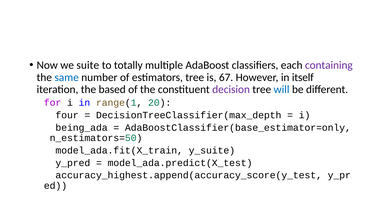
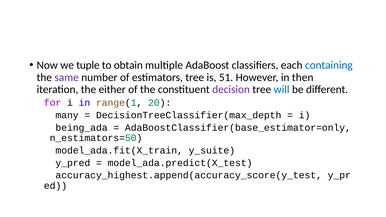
suite: suite -> tuple (88, 65)
totally: totally -> obtain (128, 65)
containing colour: purple -> blue (329, 65)
same colour: blue -> purple (67, 77)
67: 67 -> 51 (226, 77)
itself: itself -> then (303, 77)
based: based -> either (112, 90)
four: four -> many (67, 115)
